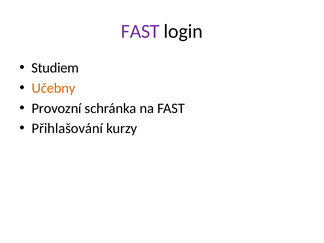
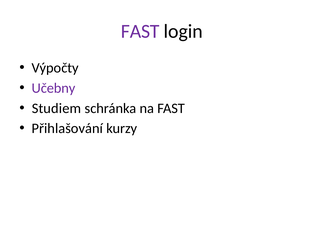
Studiem: Studiem -> Výpočty (55, 68)
Učebny colour: orange -> purple (54, 88)
Provozní: Provozní -> Studiem (56, 108)
